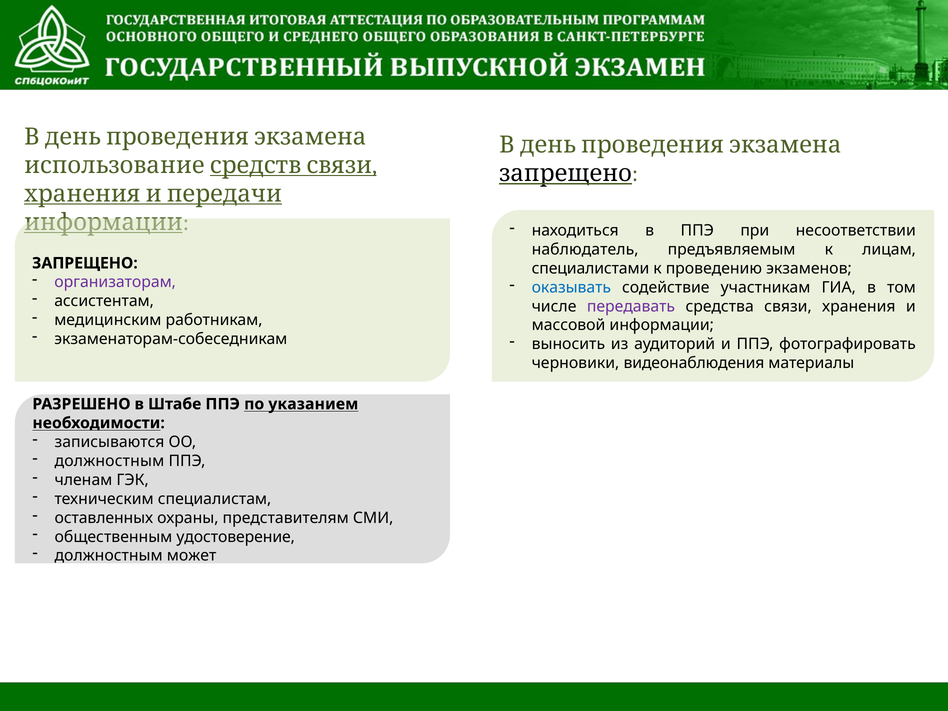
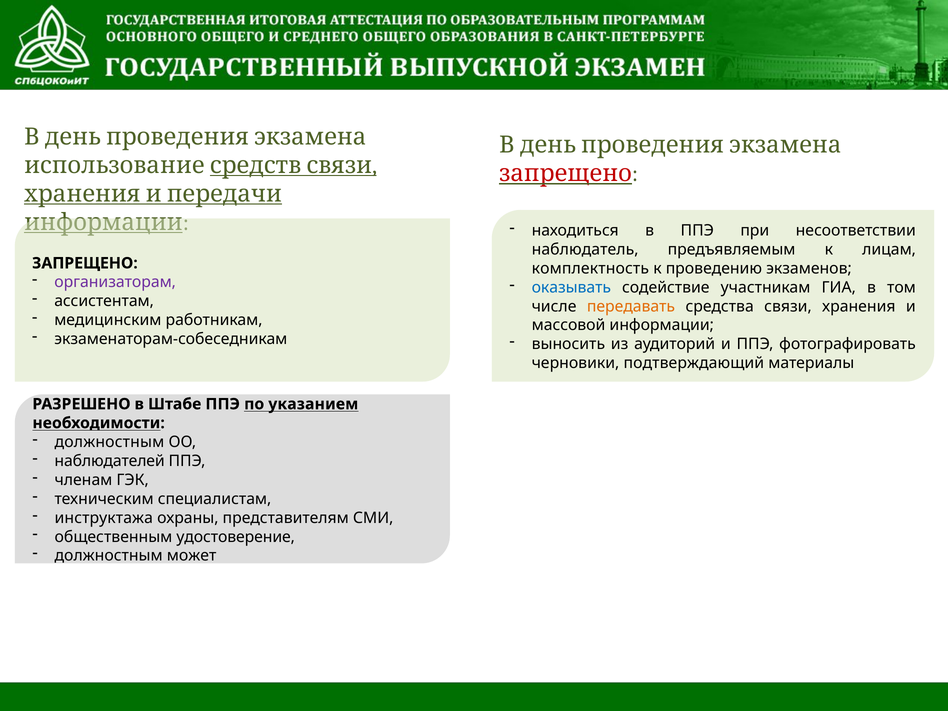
запрещено colour: black -> red (566, 174)
специалистами: специалистами -> комплектность (590, 268)
передавать colour: purple -> orange (631, 306)
видеонаблюдения: видеонаблюдения -> подтверждающий (694, 363)
записываются: записываются -> должностным (109, 442)
должностным: должностным -> наблюдателей (110, 461)
оставленных: оставленных -> инструктажа (104, 518)
